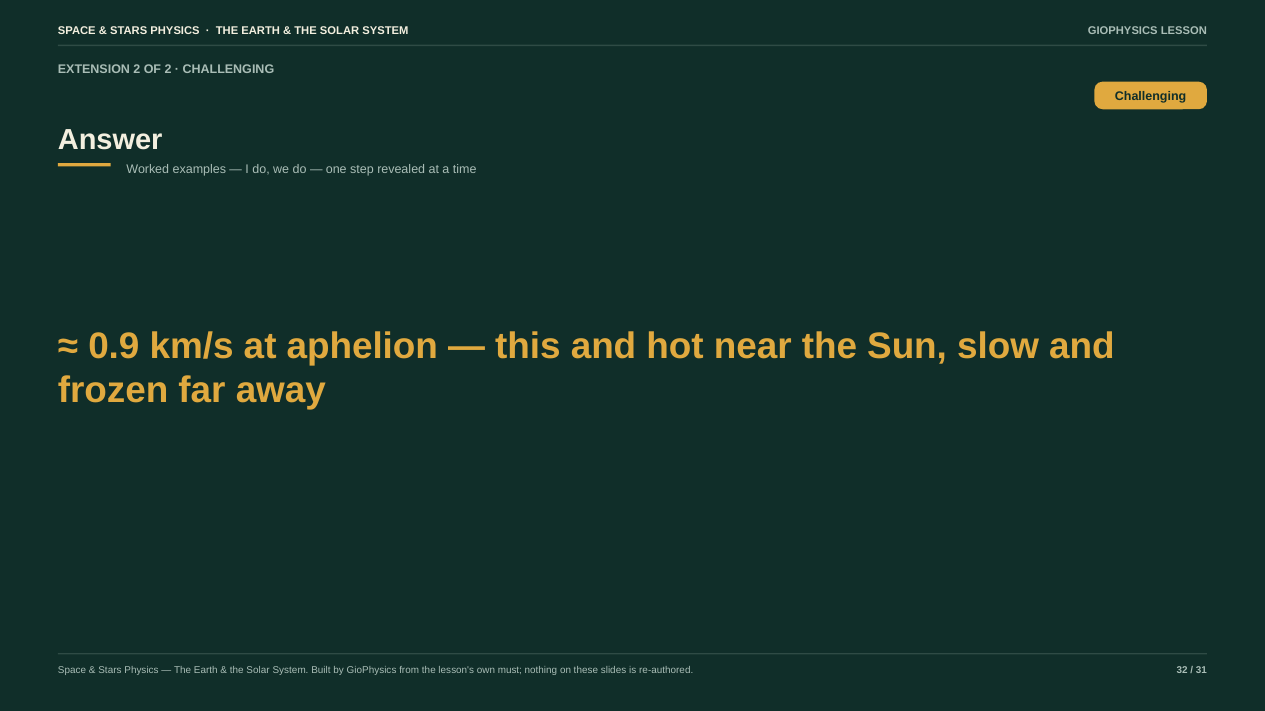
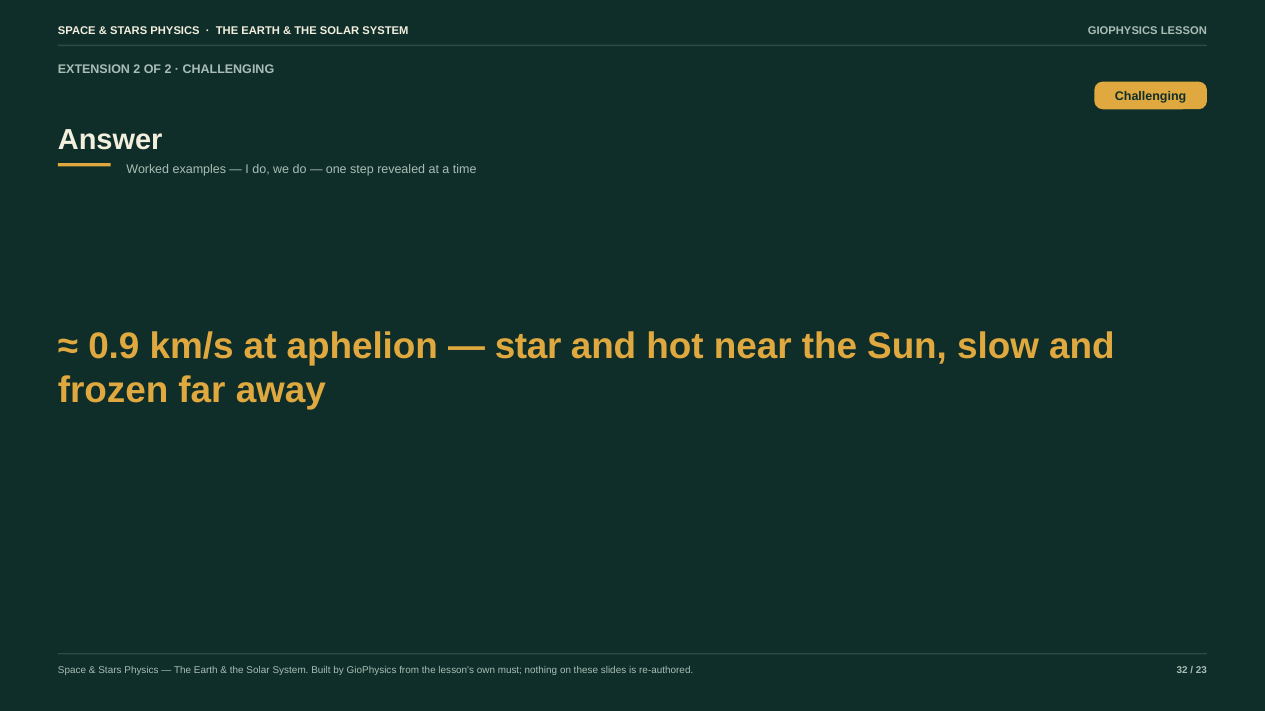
this: this -> star (528, 346)
31: 31 -> 23 (1201, 671)
